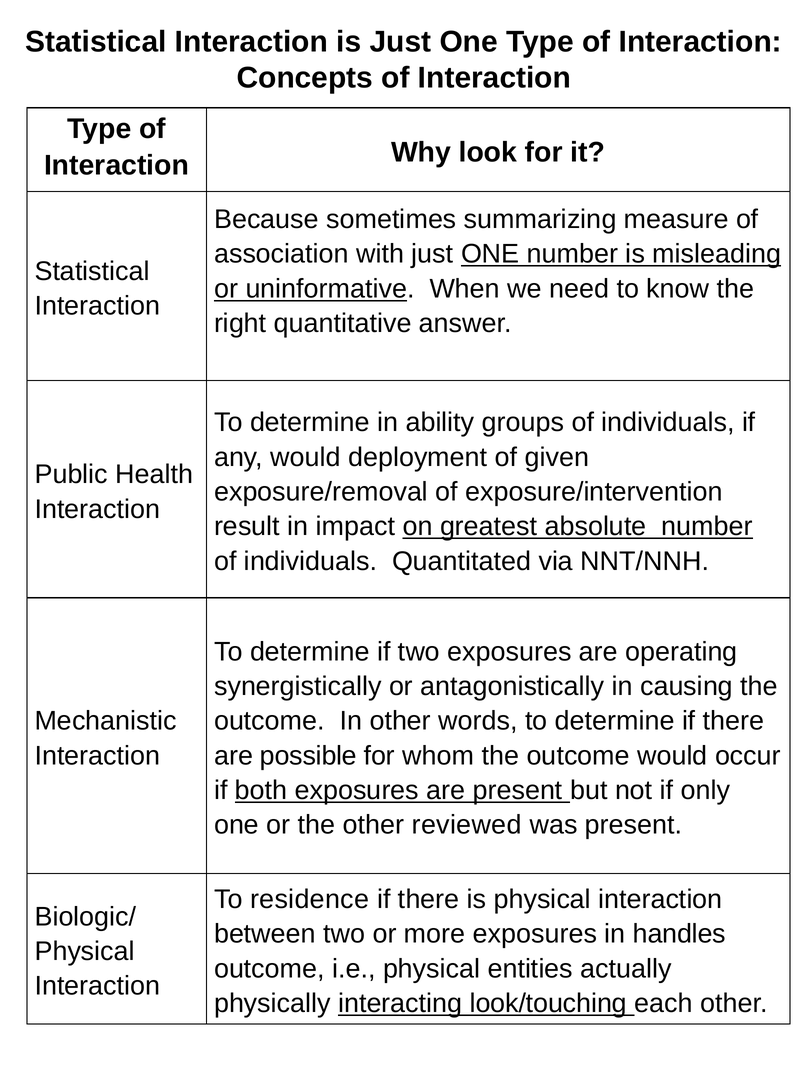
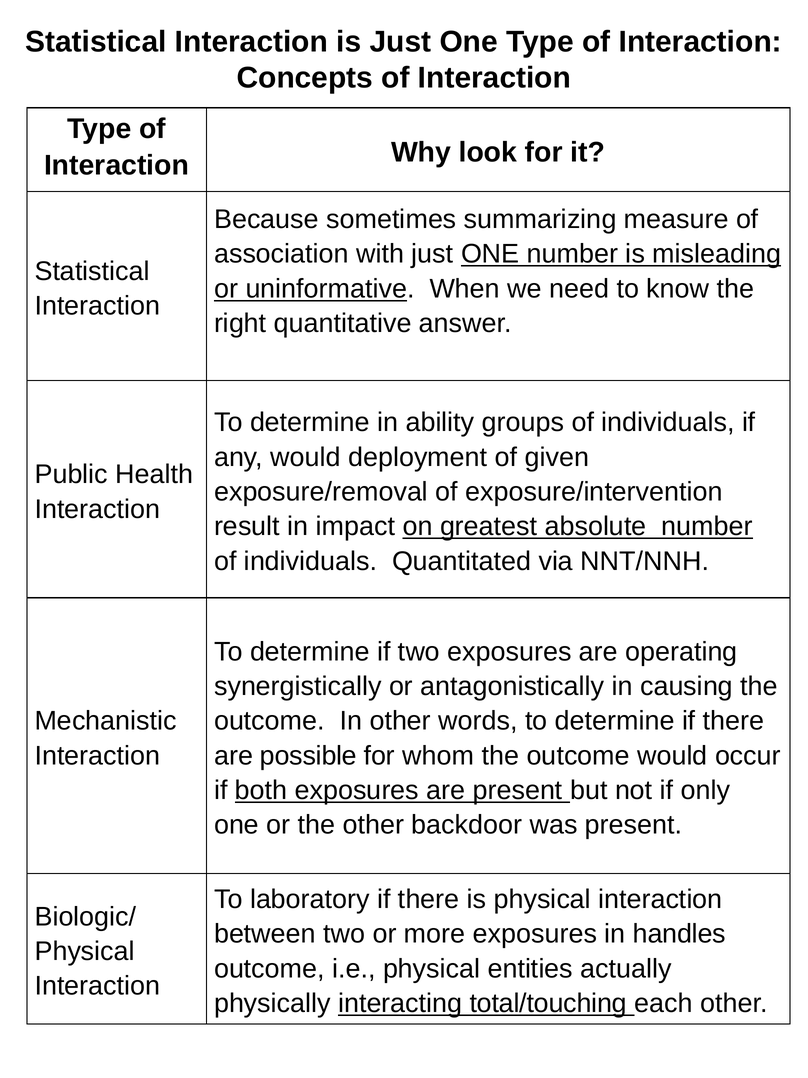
reviewed: reviewed -> backdoor (467, 824)
residence: residence -> laboratory (310, 899)
look/touching: look/touching -> total/touching (548, 1003)
